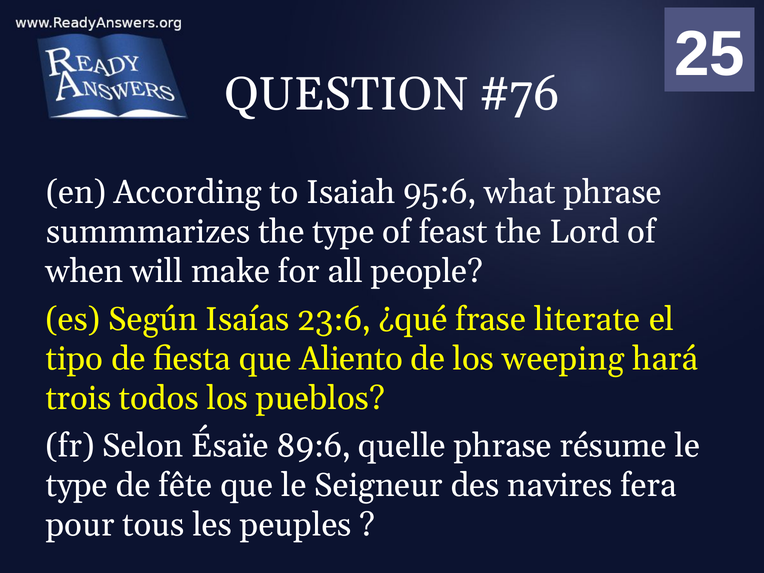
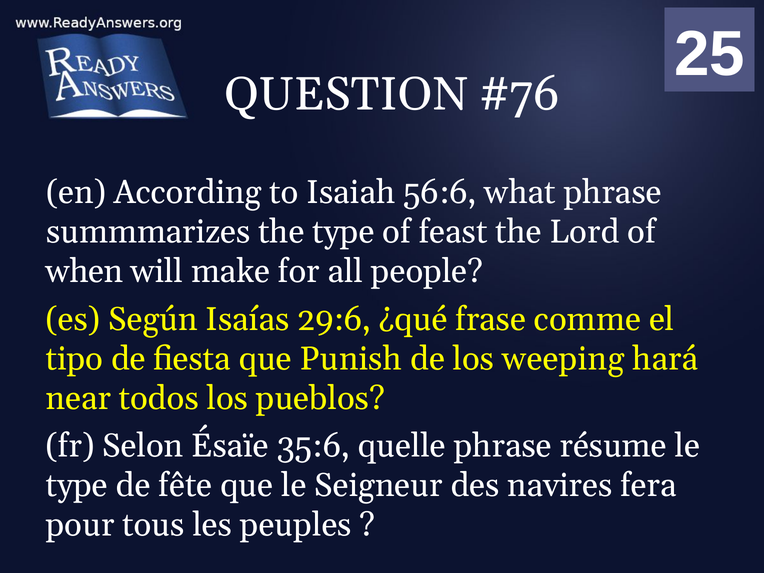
95:6: 95:6 -> 56:6 (440, 193)
23:6: 23:6 -> 29:6 (334, 319)
literate: literate -> comme (587, 319)
Aliento: Aliento -> Punish (351, 359)
trois: trois -> near (78, 398)
89:6: 89:6 -> 35:6 (313, 446)
